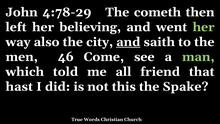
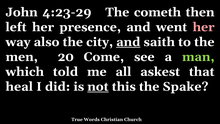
4:78-29: 4:78-29 -> 4:23-29 (67, 12)
believing: believing -> presence (90, 27)
her colour: light green -> pink (204, 27)
46: 46 -> 20 (66, 57)
friend: friend -> askest (160, 72)
hast: hast -> heal (19, 86)
not underline: none -> present (98, 86)
